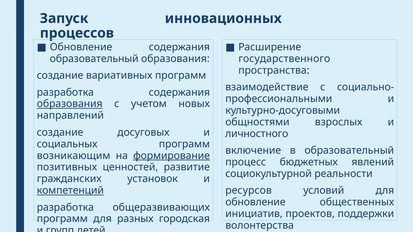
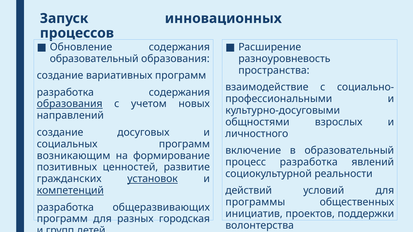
государственного: государственного -> разноуровневость (284, 59)
формирование underline: present -> none (172, 156)
процесс бюджетных: бюджетных -> разработка (309, 162)
установок underline: none -> present (153, 179)
ресурсов: ресурсов -> действий (249, 191)
обновление: обновление -> программы (255, 202)
